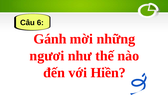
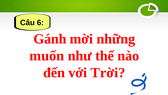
ngươi: ngươi -> muốn (47, 55)
Hiền: Hiền -> Trời (108, 72)
